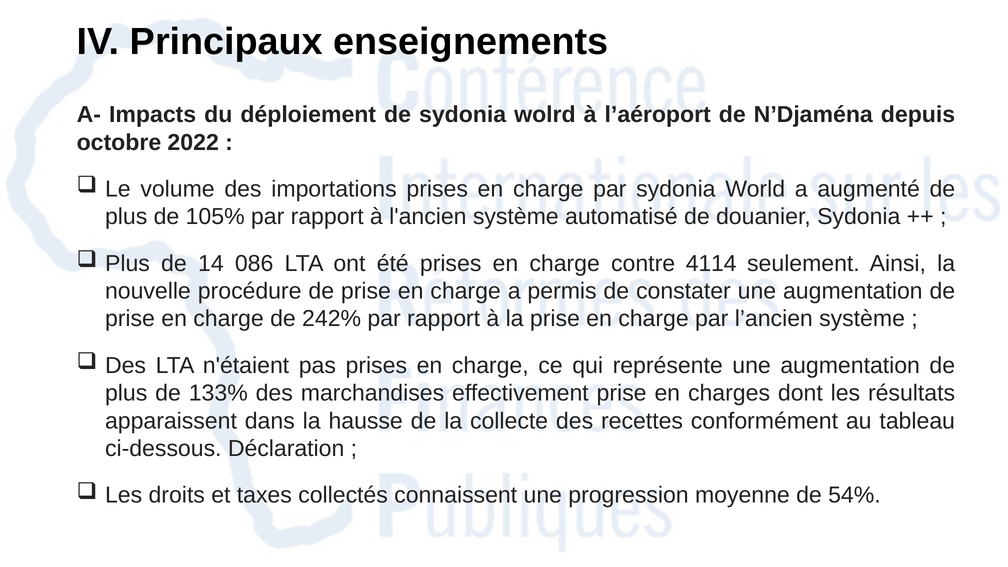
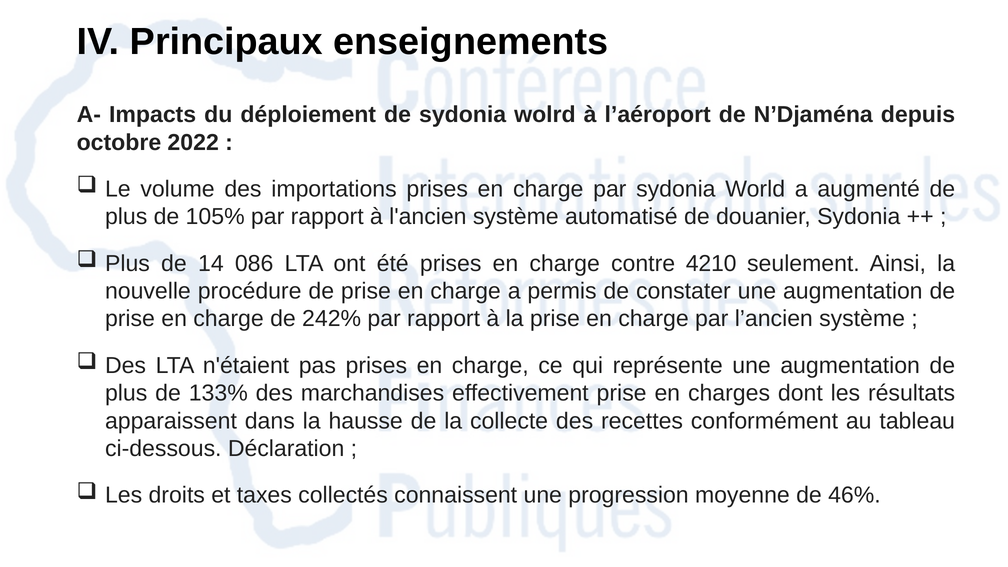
4114: 4114 -> 4210 (711, 263)
54%: 54% -> 46% (854, 495)
